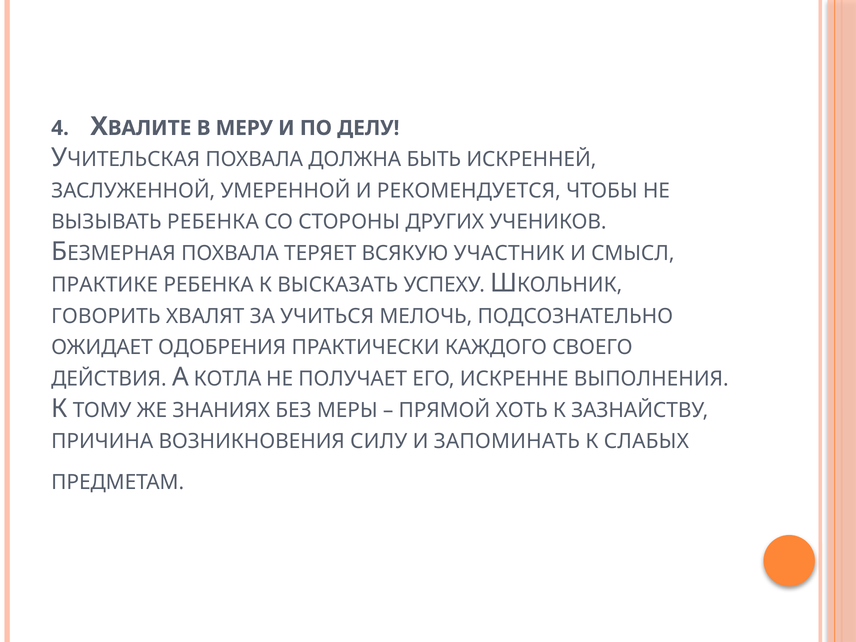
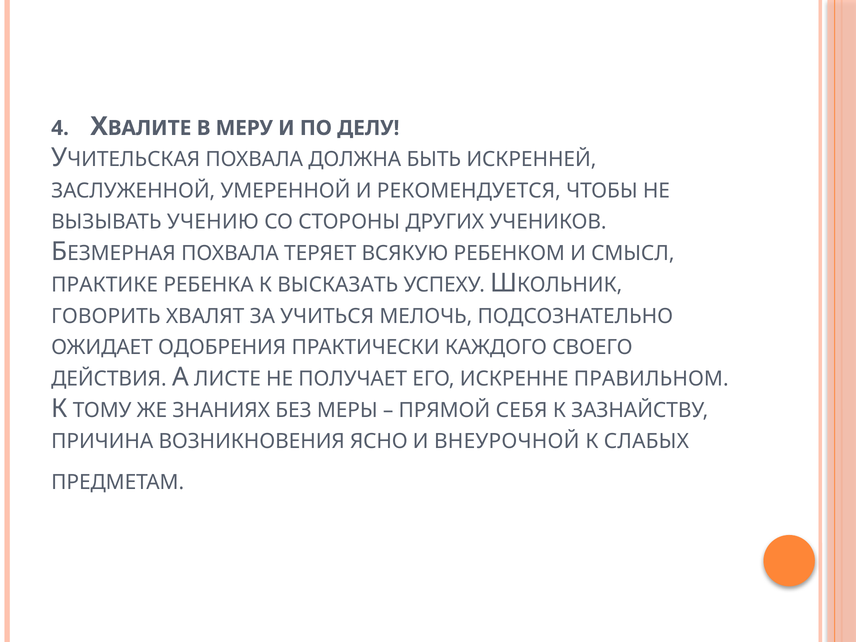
ВЫЗЫВАТЬ РЕБЕНКА: РЕБЕНКА -> УЧЕНИЮ (213, 222)
УЧАСТНИК: УЧАСТНИК -> РЕБЕНКОМ (509, 253)
КОТЛА: КОТЛА -> ЛИСТЕ (227, 379)
ВЫПОЛНЕНИЯ: ВЫПОЛНЕНИЯ -> ПРАВИЛЬНОМ (651, 379)
ХОТЬ: ХОТЬ -> СЕБЯ (522, 410)
СИЛУ: СИЛУ -> ЯСНО (379, 441)
ЗАПОМИНАТЬ: ЗАПОМИНАТЬ -> ВНЕУРОЧНОЙ (507, 441)
